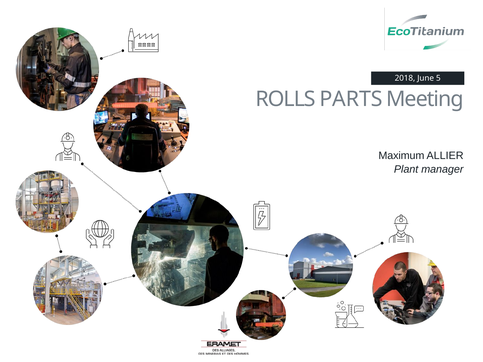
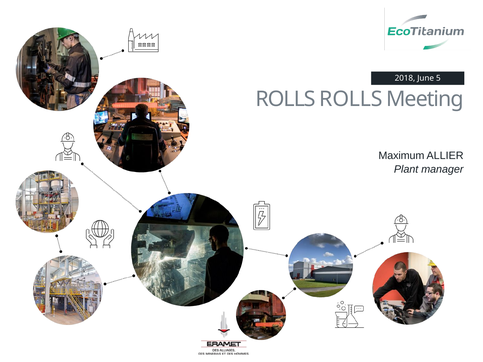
ROLLS PARTS: PARTS -> ROLLS (351, 99)
